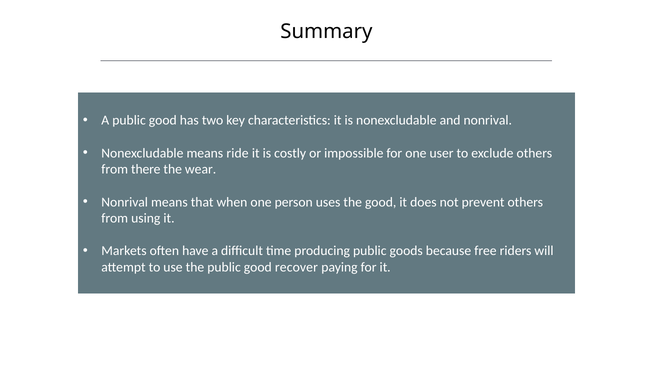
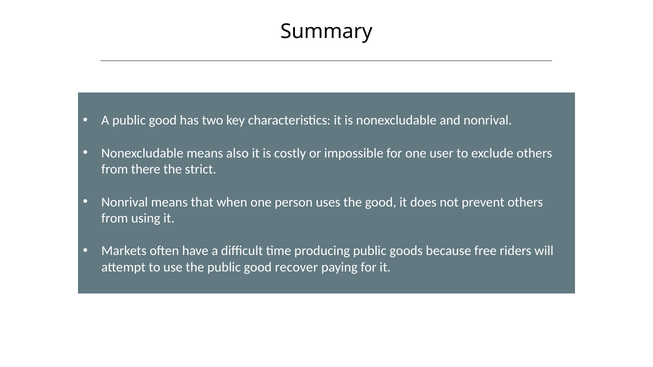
ride: ride -> also (237, 153)
wear: wear -> strict (201, 170)
